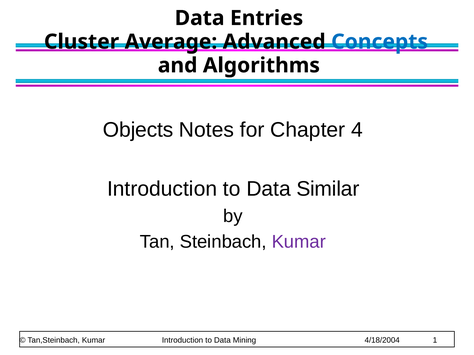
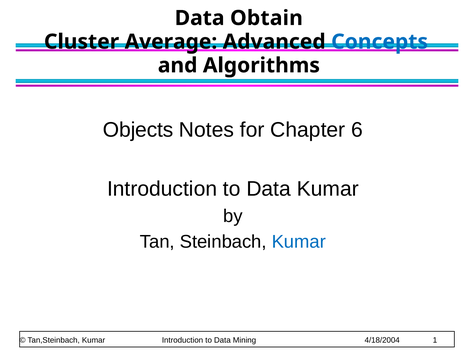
Entries: Entries -> Obtain (266, 18)
4: 4 -> 6 (357, 130)
Data Similar: Similar -> Kumar (328, 189)
Kumar colour: purple -> blue (299, 242)
